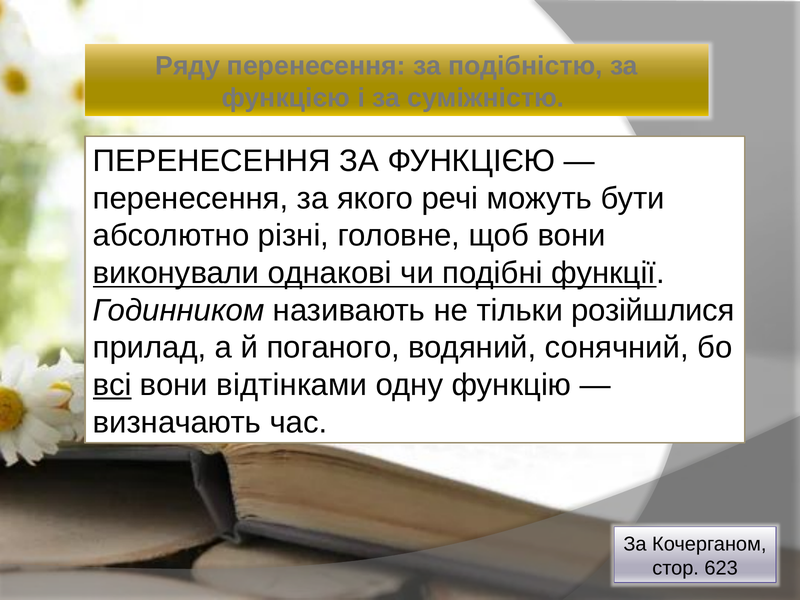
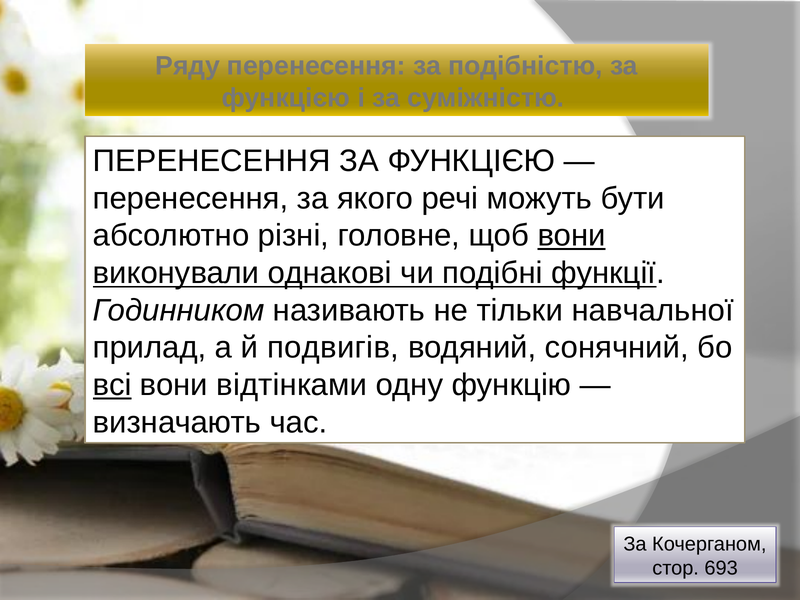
вони underline: none -> present (572, 236)
розійшлися: розійшлися -> навчальної (653, 310)
поганого: поганого -> подвигів (333, 348)
623: 623 -> 693 (721, 568)
